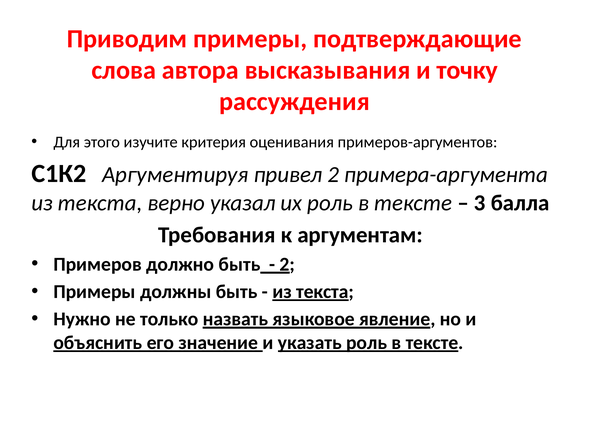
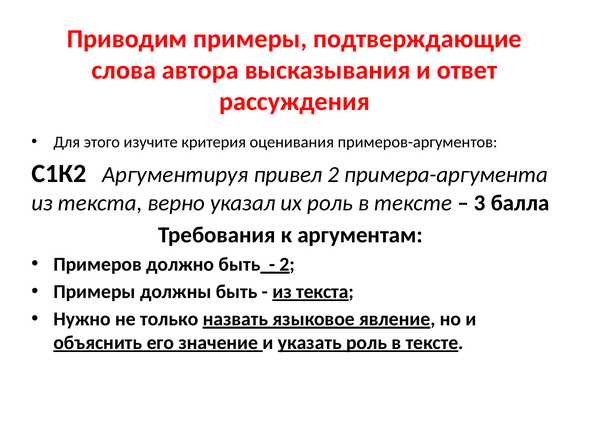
точку: точку -> ответ (467, 70)
